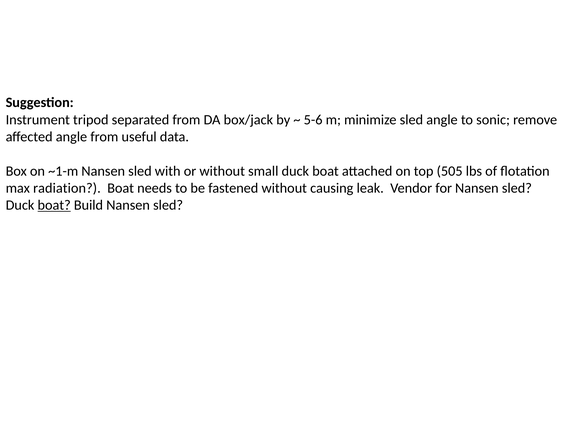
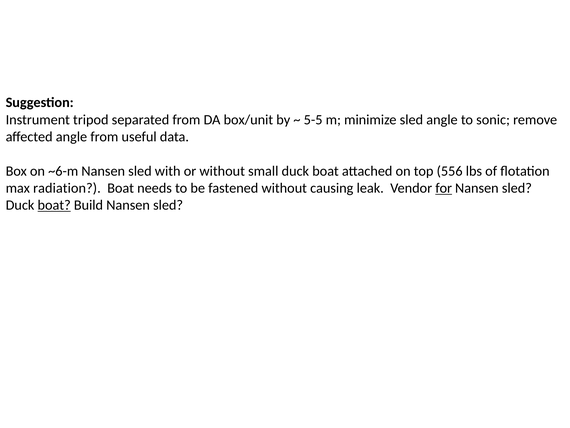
box/jack: box/jack -> box/unit (248, 120)
5-6: 5-6 -> 5-5 (313, 120)
~1-m: ~1-m -> ~6-m (63, 171)
505: 505 -> 556 (450, 171)
for underline: none -> present (444, 188)
